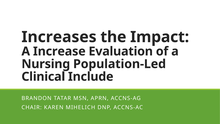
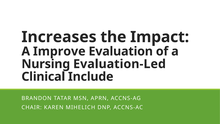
Increase: Increase -> Improve (59, 51)
Population-Led: Population-Led -> Evaluation-Led (119, 64)
